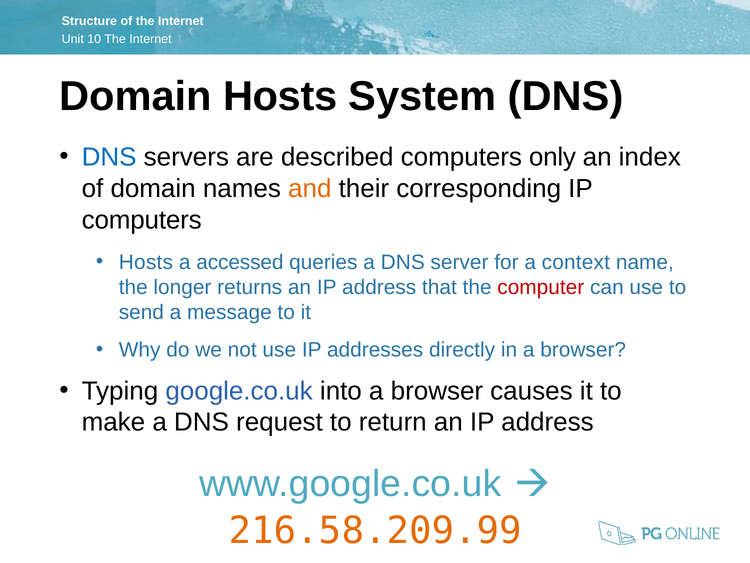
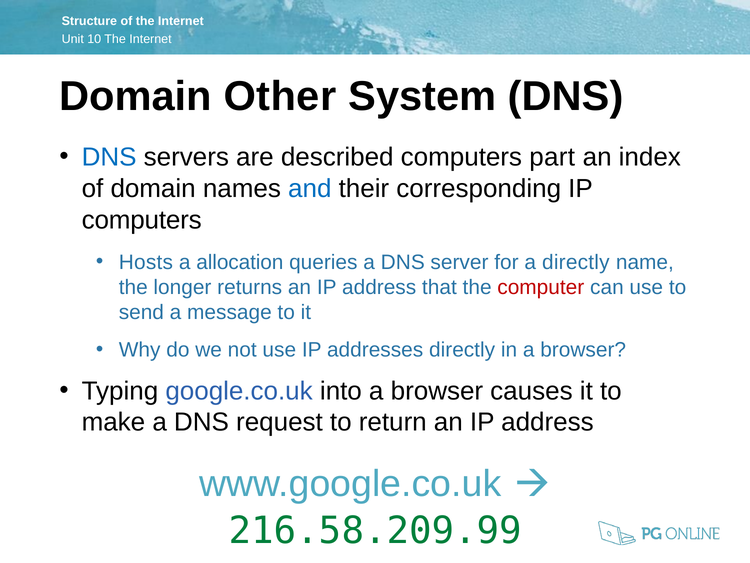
Domain Hosts: Hosts -> Other (280, 97)
only: only -> part (552, 157)
and colour: orange -> blue (310, 188)
accessed: accessed -> allocation (240, 262)
a context: context -> directly (576, 262)
216.58.209.99 colour: orange -> green (375, 530)
